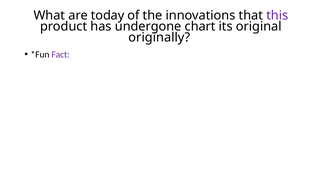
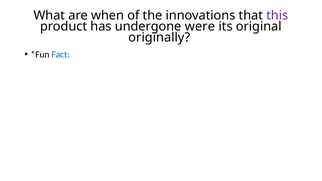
today: today -> when (108, 15)
chart: chart -> were (200, 26)
Fact colour: purple -> blue (61, 54)
